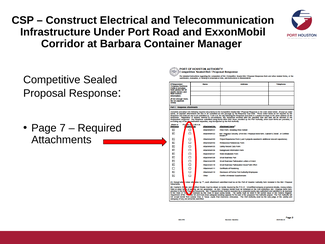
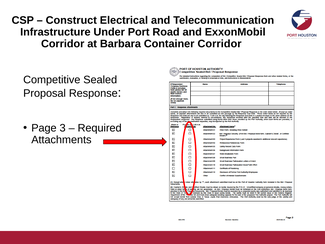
Container Manager: Manager -> Corridor (220, 44)
7: 7 -> 3 (63, 128)
